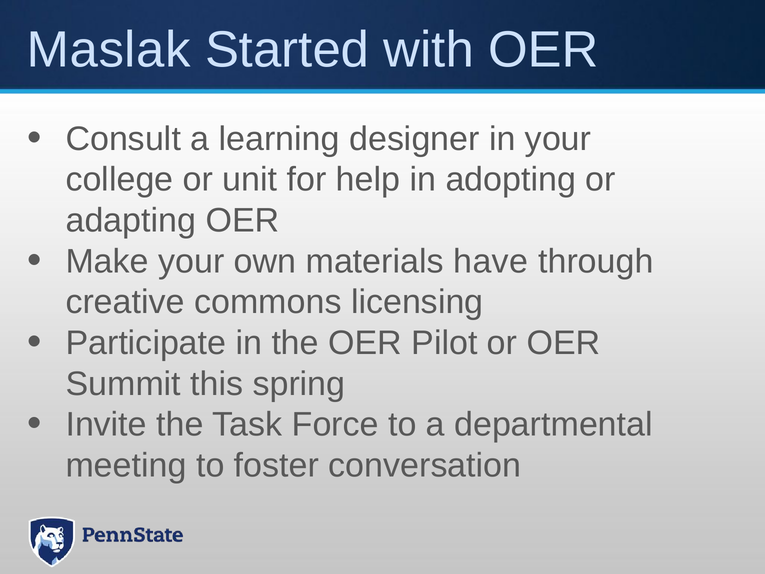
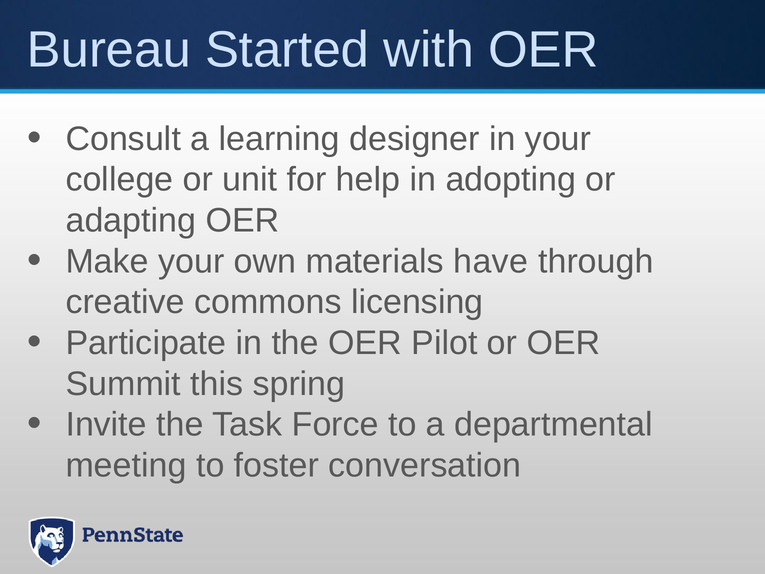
Maslak: Maslak -> Bureau (109, 50)
